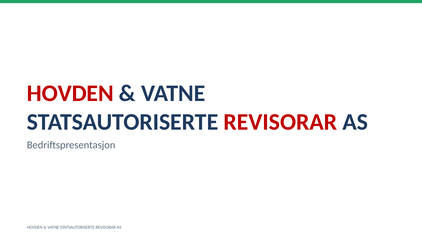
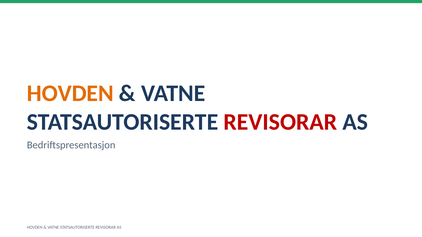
HOVDEN colour: red -> orange (70, 94)
